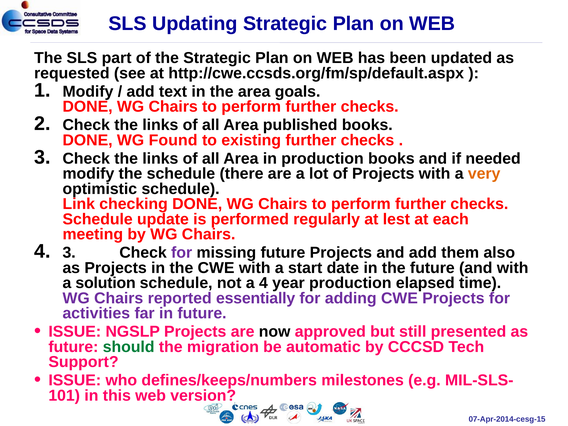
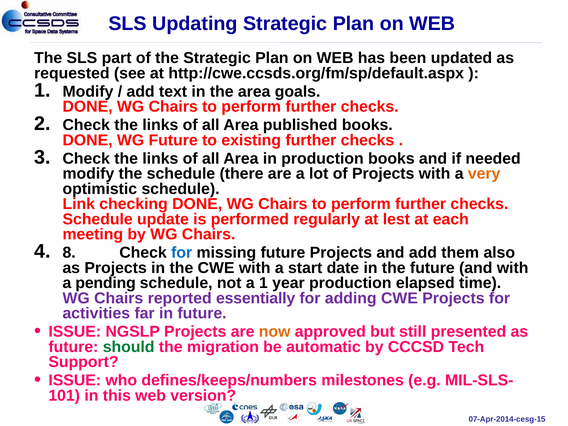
WG Found: Found -> Future (173, 140)
4 3: 3 -> 8 (69, 253)
for colour: purple -> blue (182, 253)
solution: solution -> pending (106, 283)
a 4: 4 -> 1 (263, 283)
now colour: black -> orange (275, 332)
